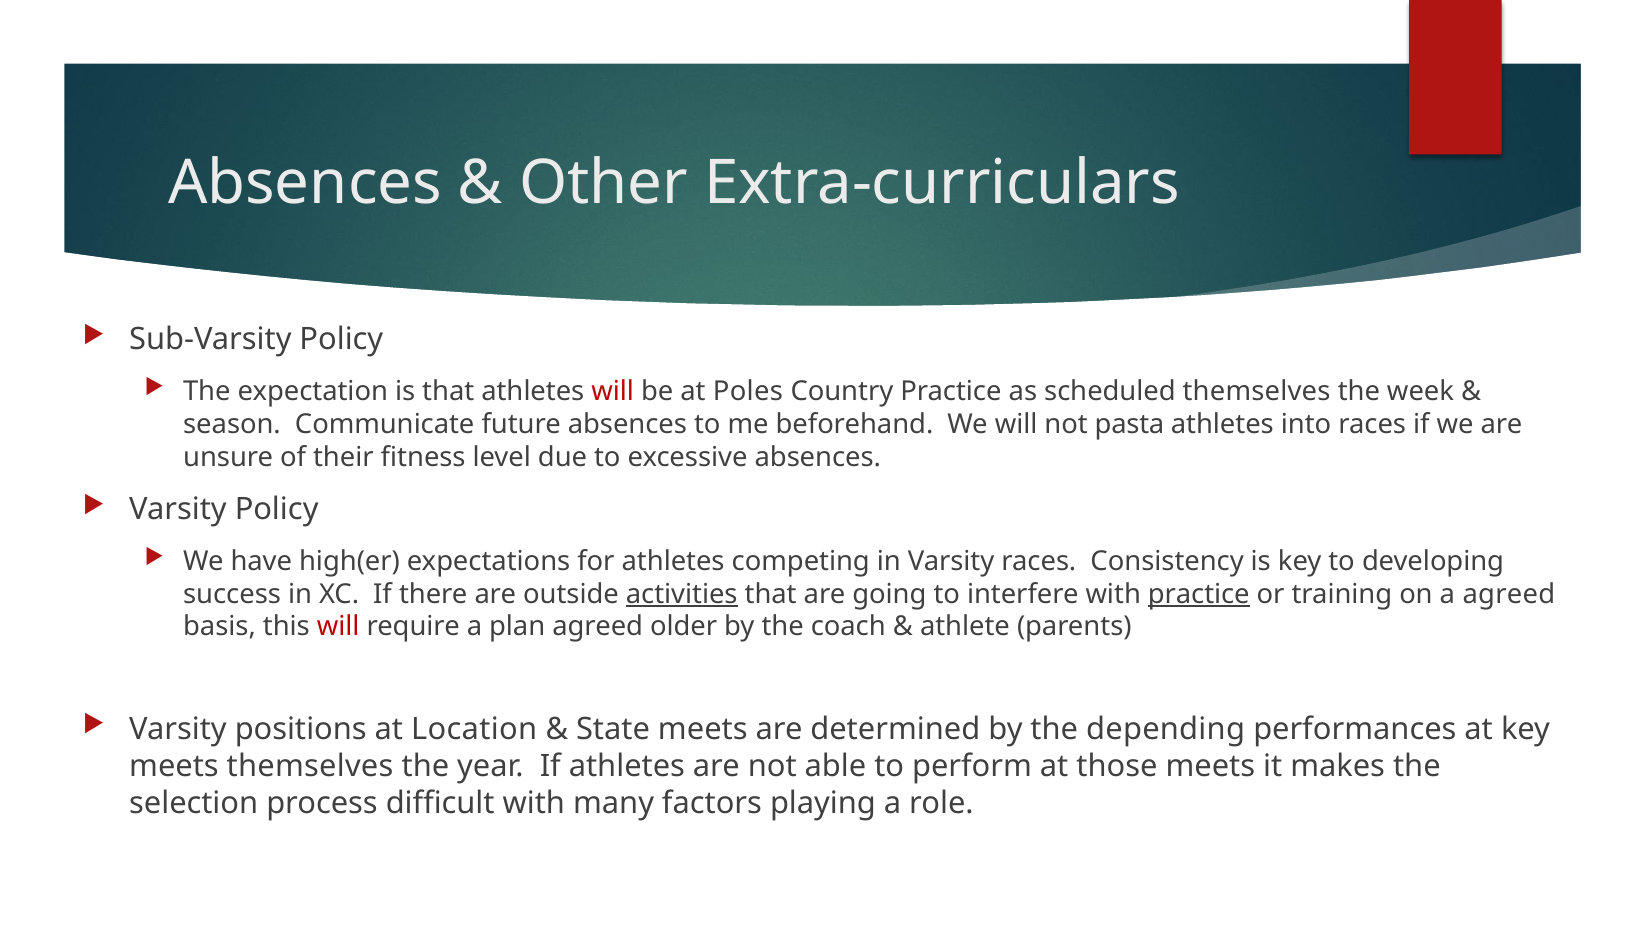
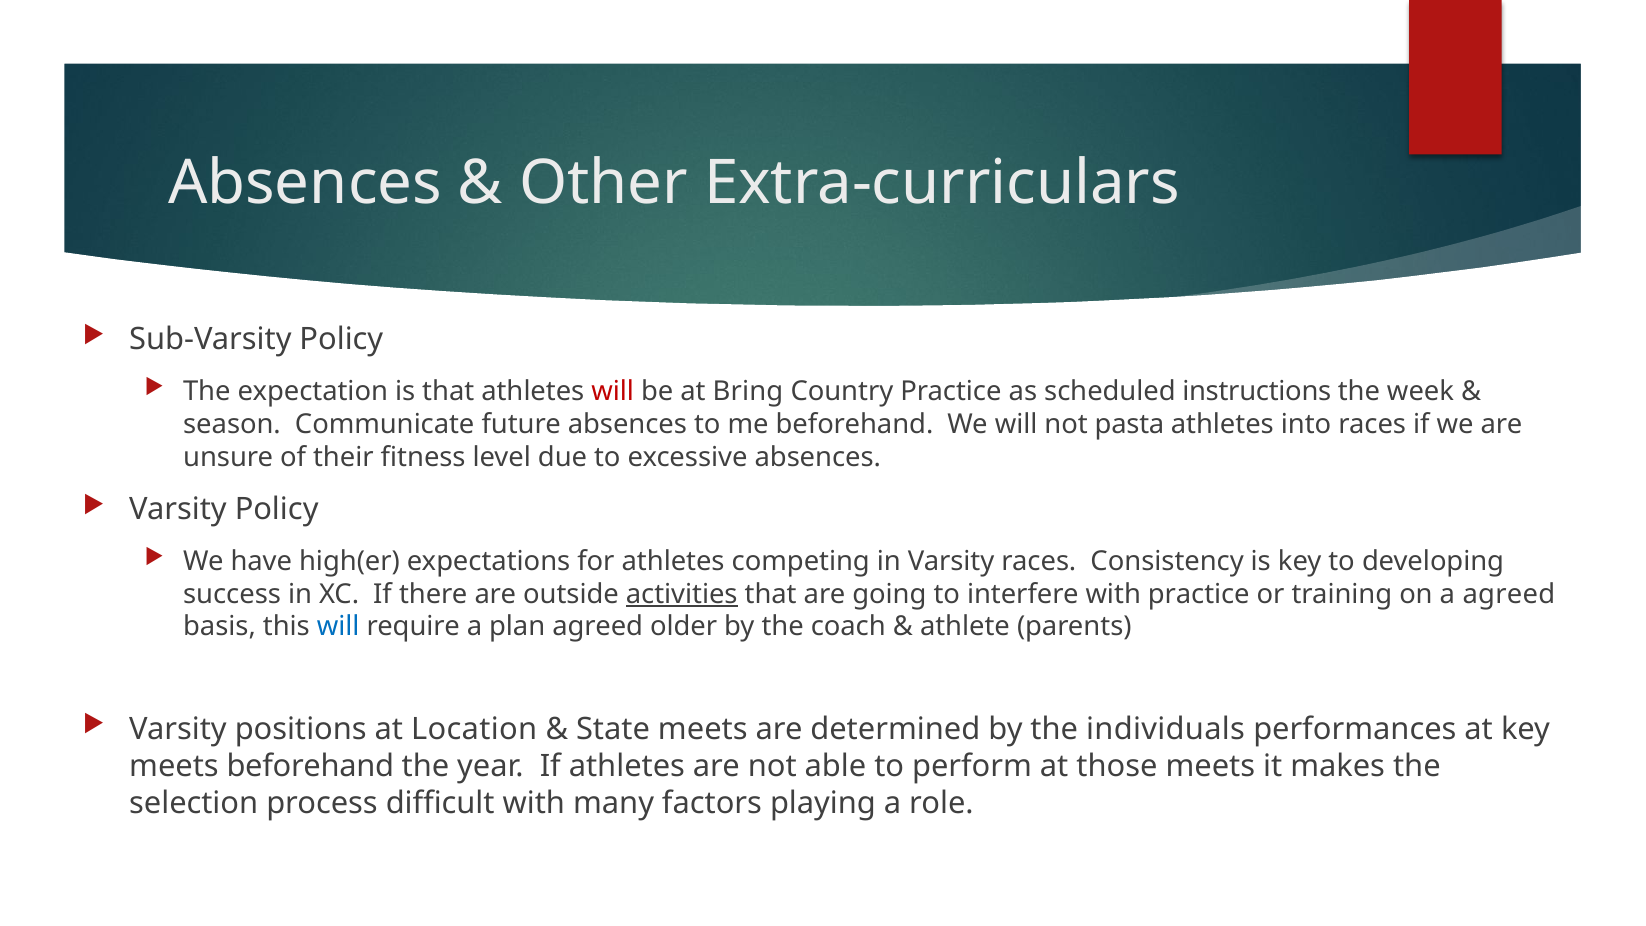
Poles: Poles -> Bring (748, 391)
scheduled themselves: themselves -> instructions (1257, 391)
practice underline: present -> none (1199, 594)
will colour: red -> blue (338, 627)
depending: depending -> individuals (1166, 729)
meets themselves: themselves -> beforehand (310, 766)
